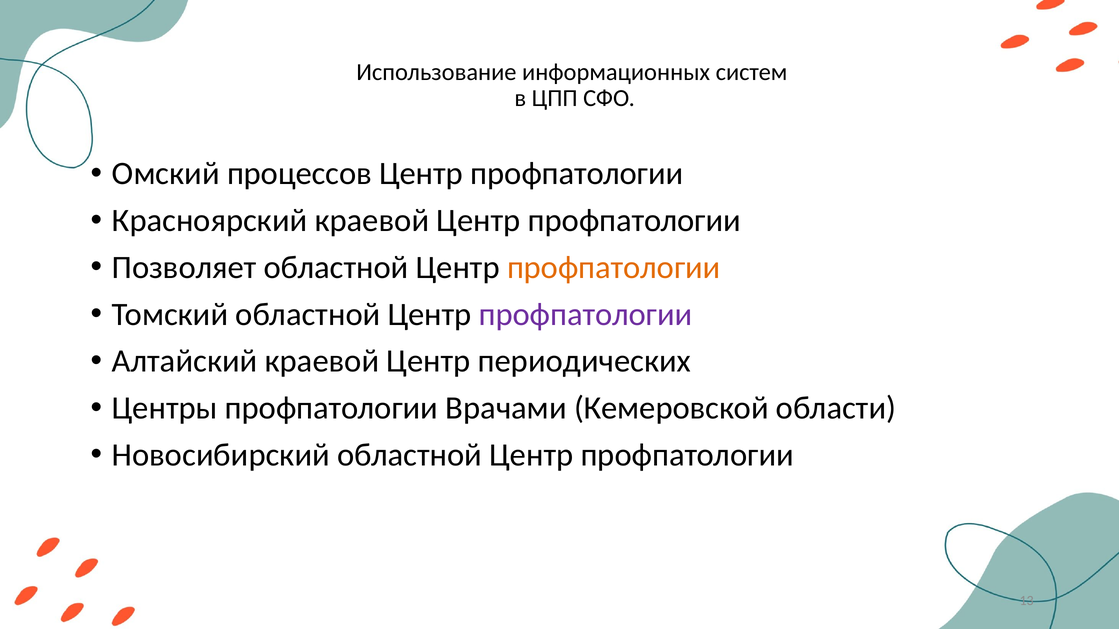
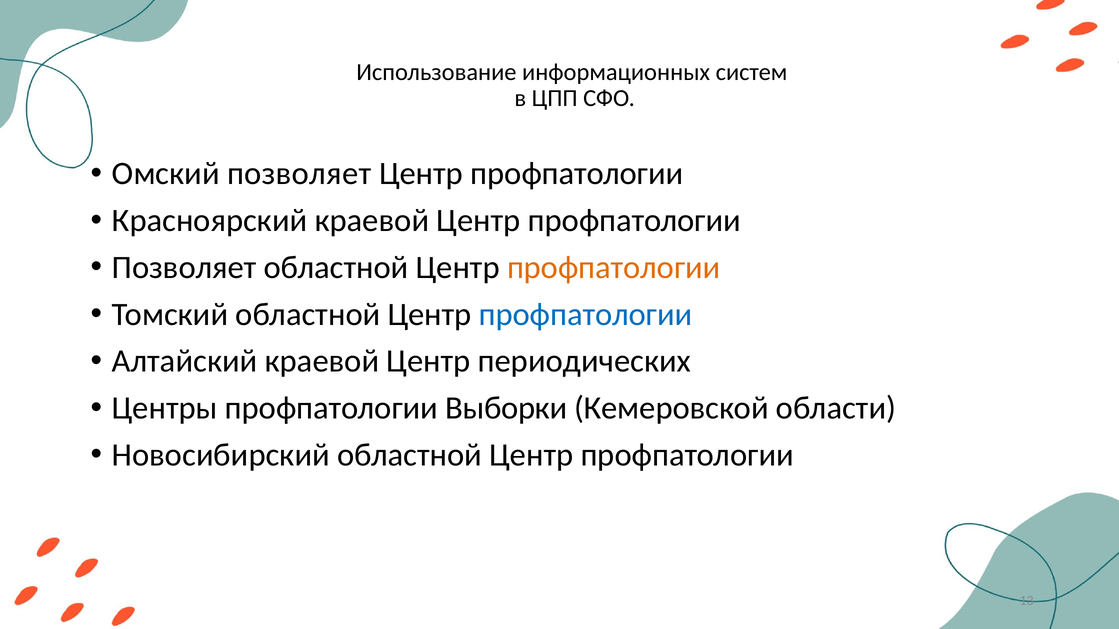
Омский процессов: процессов -> позволяет (299, 174)
профпатологии colour: purple -> blue (586, 315)
Врачами: Врачами -> Выборки (506, 408)
